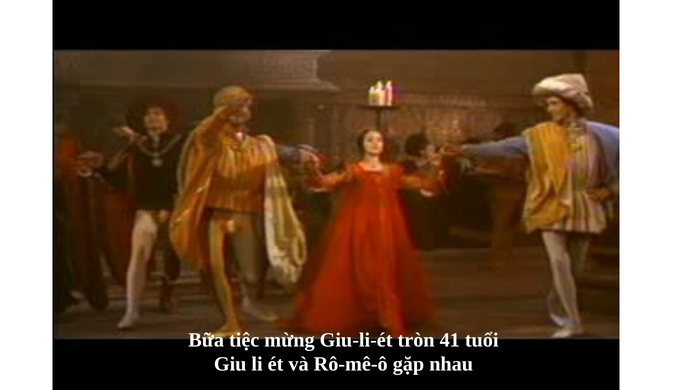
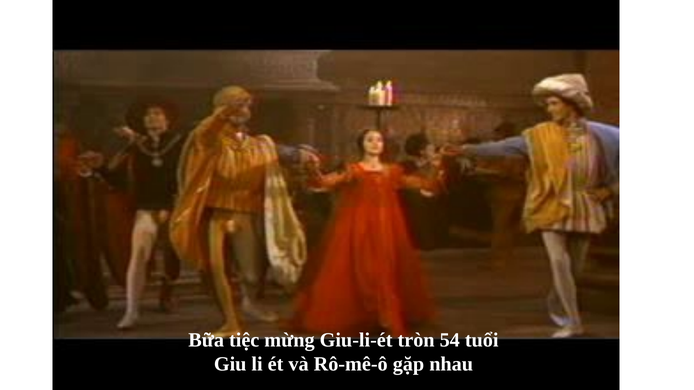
41: 41 -> 54 (450, 340)
